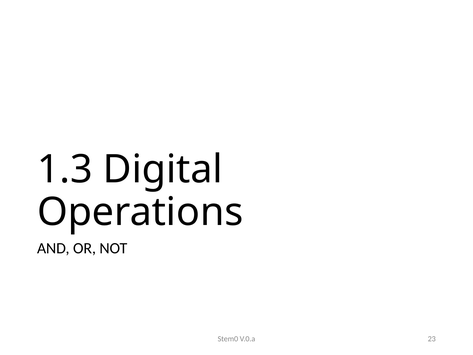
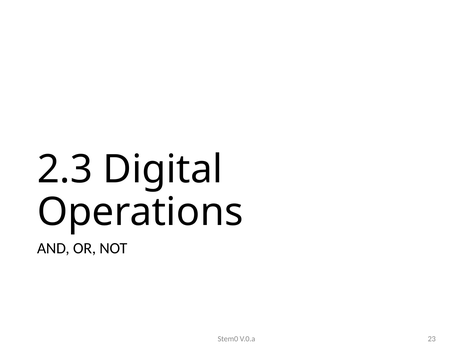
1.3: 1.3 -> 2.3 (65, 170)
